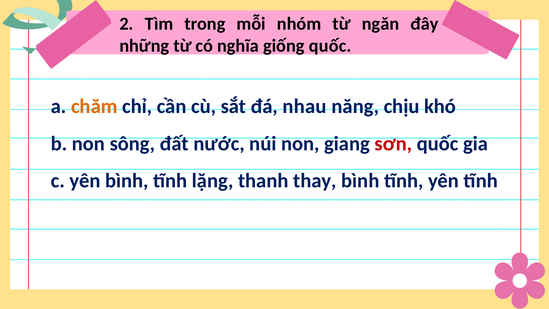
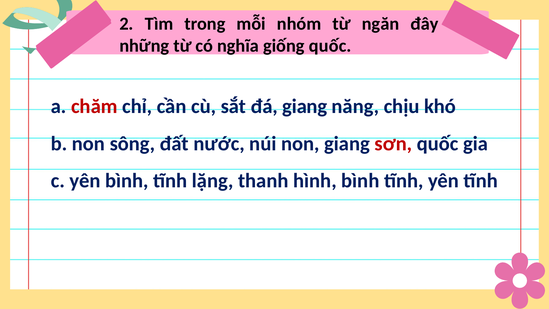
chăm colour: orange -> red (94, 106)
đá nhau: nhau -> giang (305, 106)
thay: thay -> hình (315, 181)
